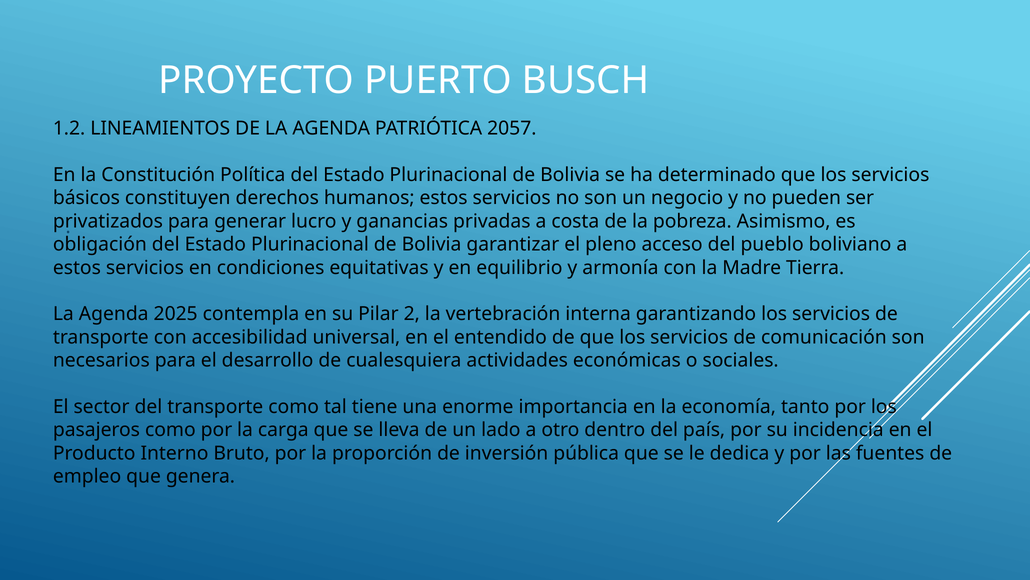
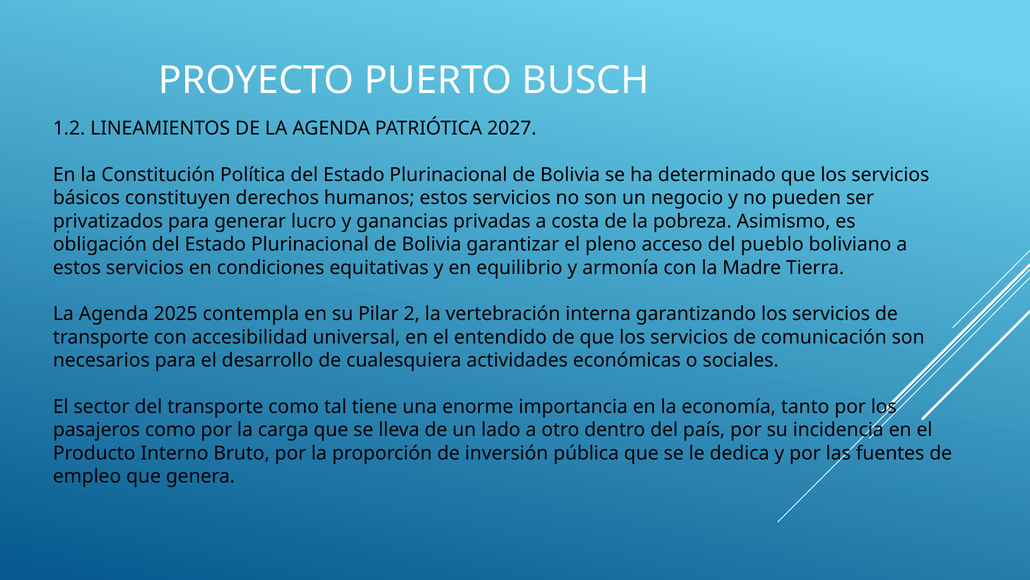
2057: 2057 -> 2027 (512, 128)
